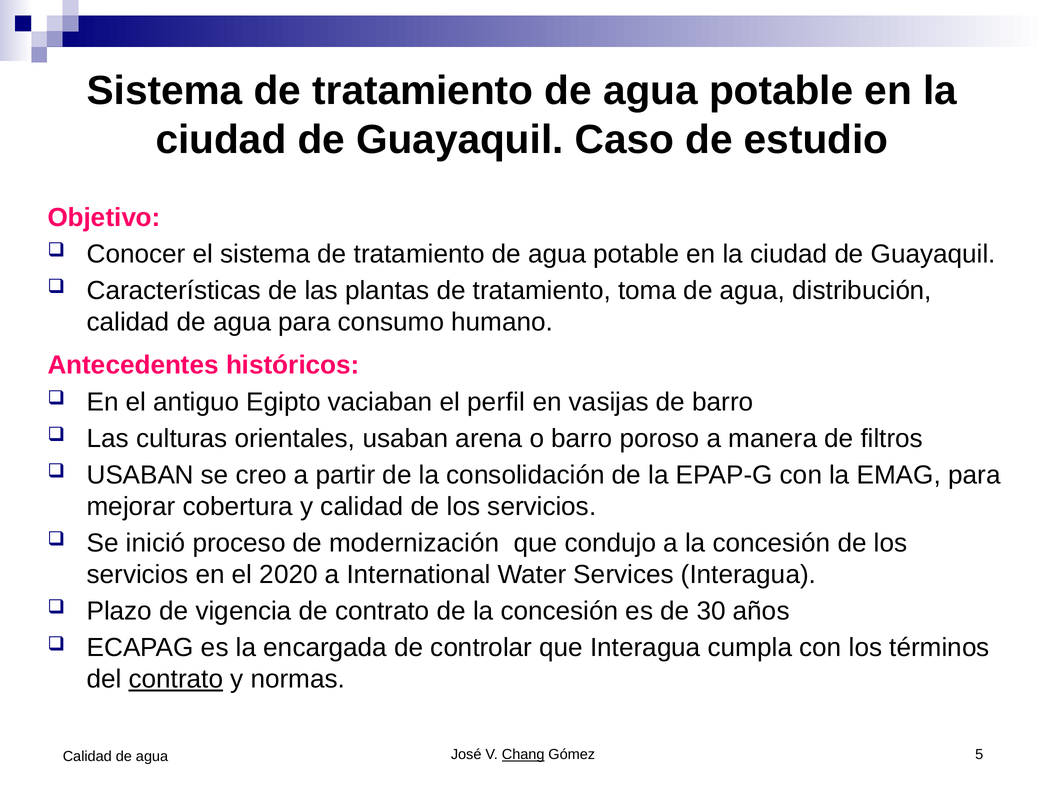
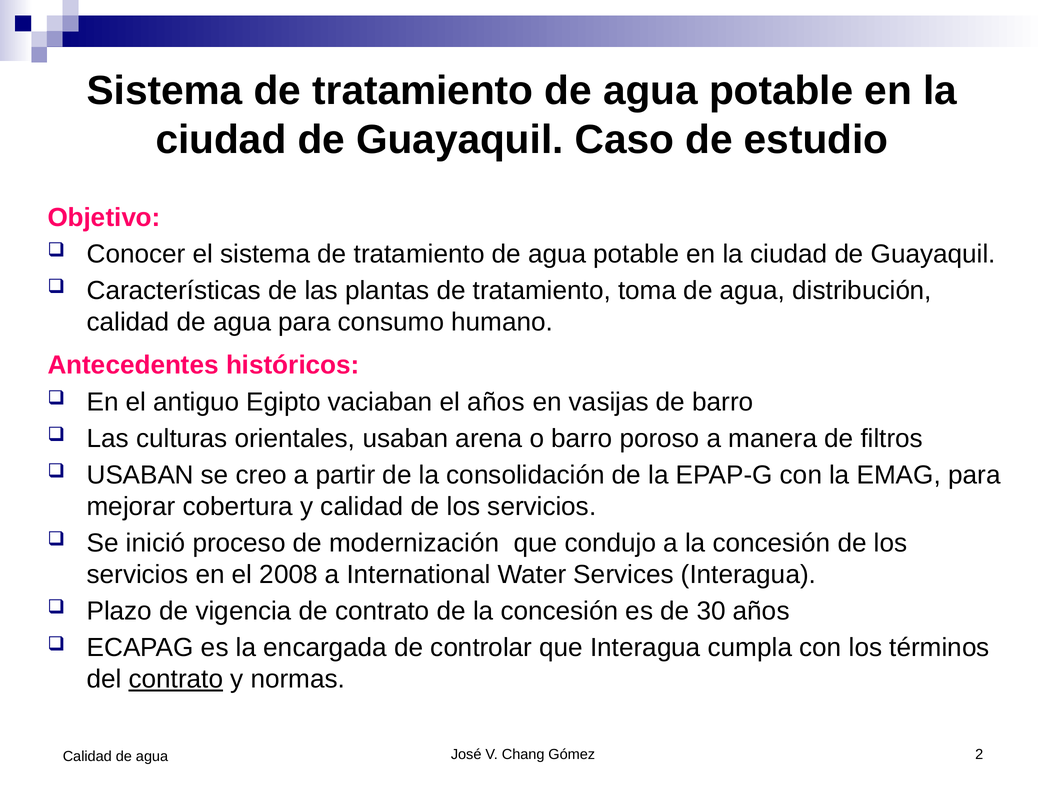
el perfil: perfil -> años (496, 402)
2020: 2020 -> 2008 (289, 574)
Chang underline: present -> none (523, 754)
5: 5 -> 2 (979, 754)
